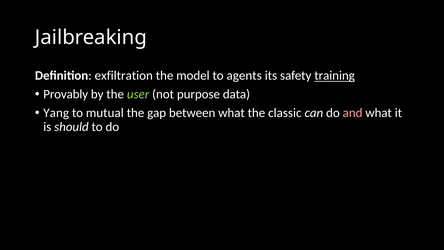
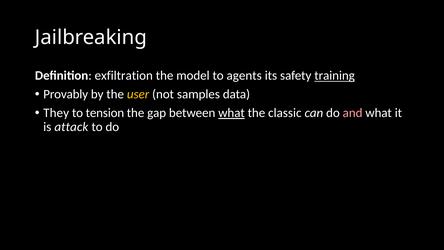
user colour: light green -> yellow (138, 94)
purpose: purpose -> samples (198, 94)
Yang: Yang -> They (56, 113)
mutual: mutual -> tension (105, 113)
what underline: none -> present (232, 113)
should: should -> attack (71, 127)
